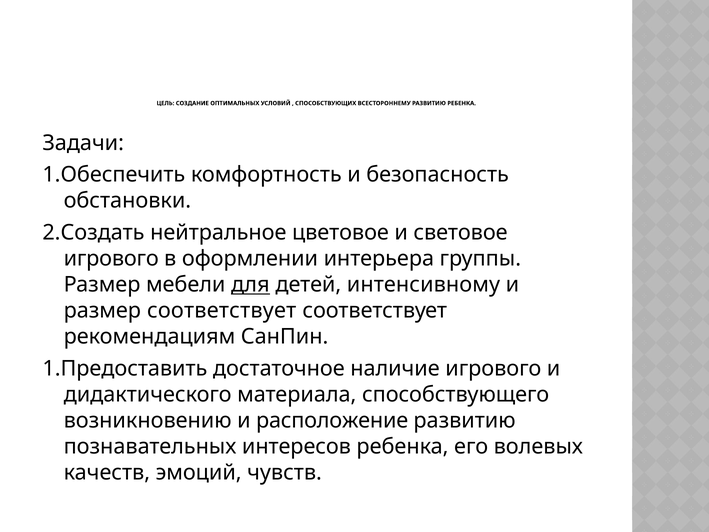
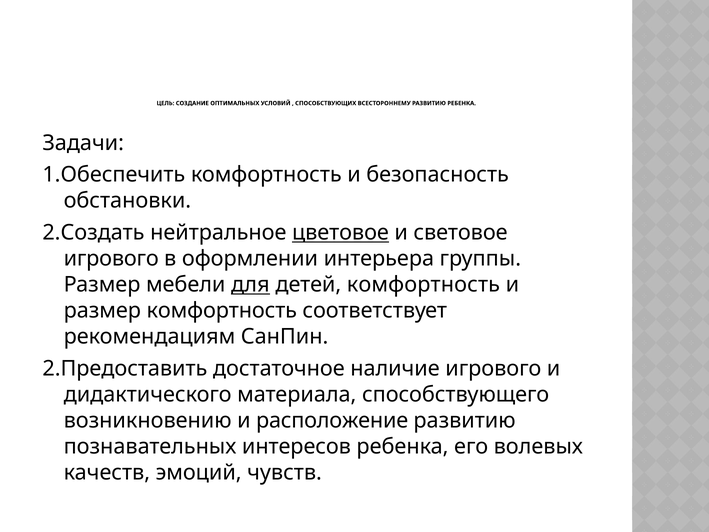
цветовое underline: none -> present (340, 233)
детей интенсивному: интенсивному -> комфортность (423, 285)
размер соответствует: соответствует -> комфортность (222, 311)
1.Предоставить: 1.Предоставить -> 2.Предоставить (125, 368)
